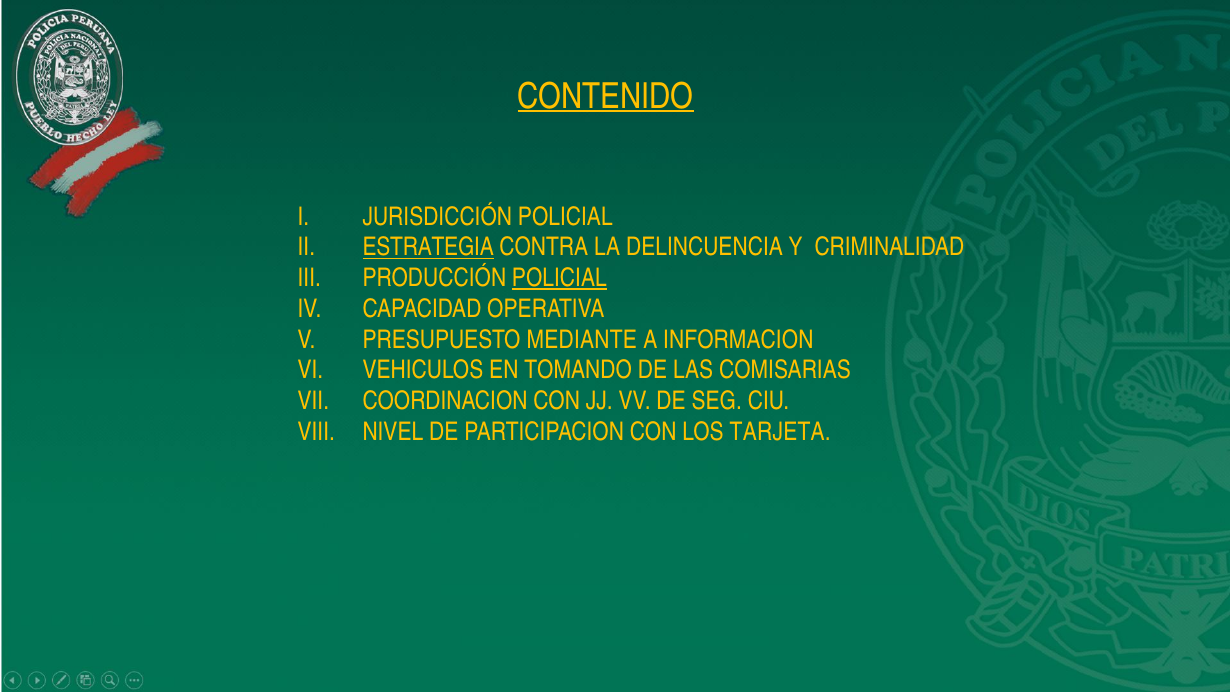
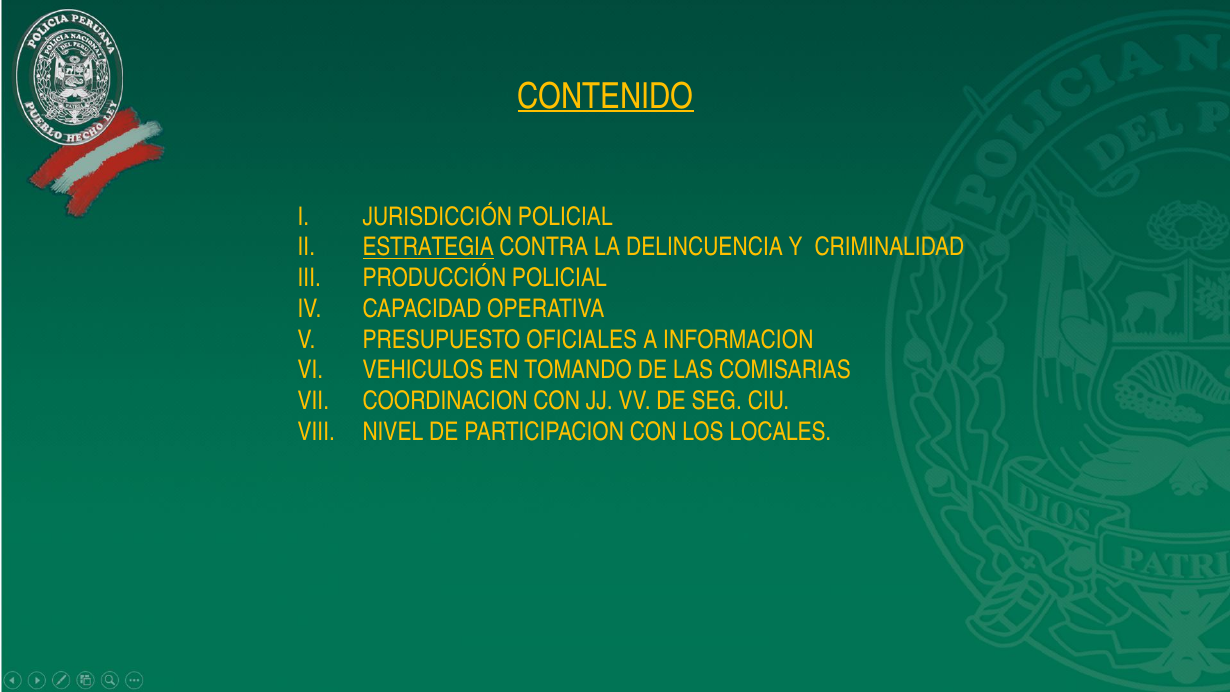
POLICIAL underline: present -> none (559, 278)
MEDIANTE: MEDIANTE -> OFICIALES (582, 340)
TARJETA: TARJETA -> LOCALES (780, 432)
